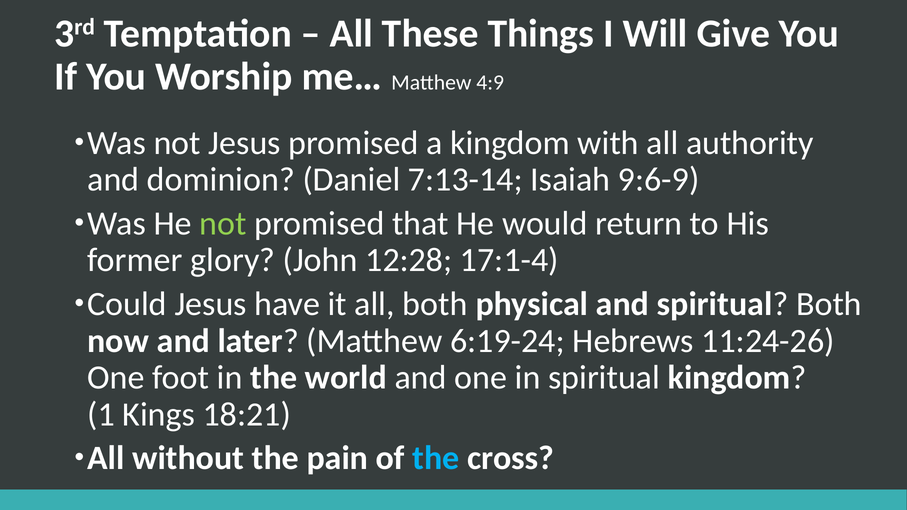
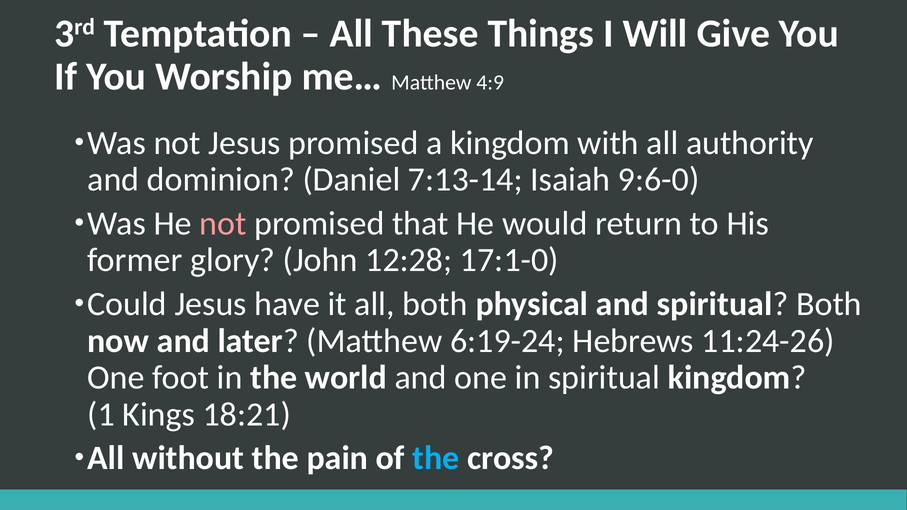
9:6-9: 9:6-9 -> 9:6-0 (659, 180)
not colour: light green -> pink (223, 224)
17:1-4: 17:1-4 -> 17:1-0 (509, 260)
